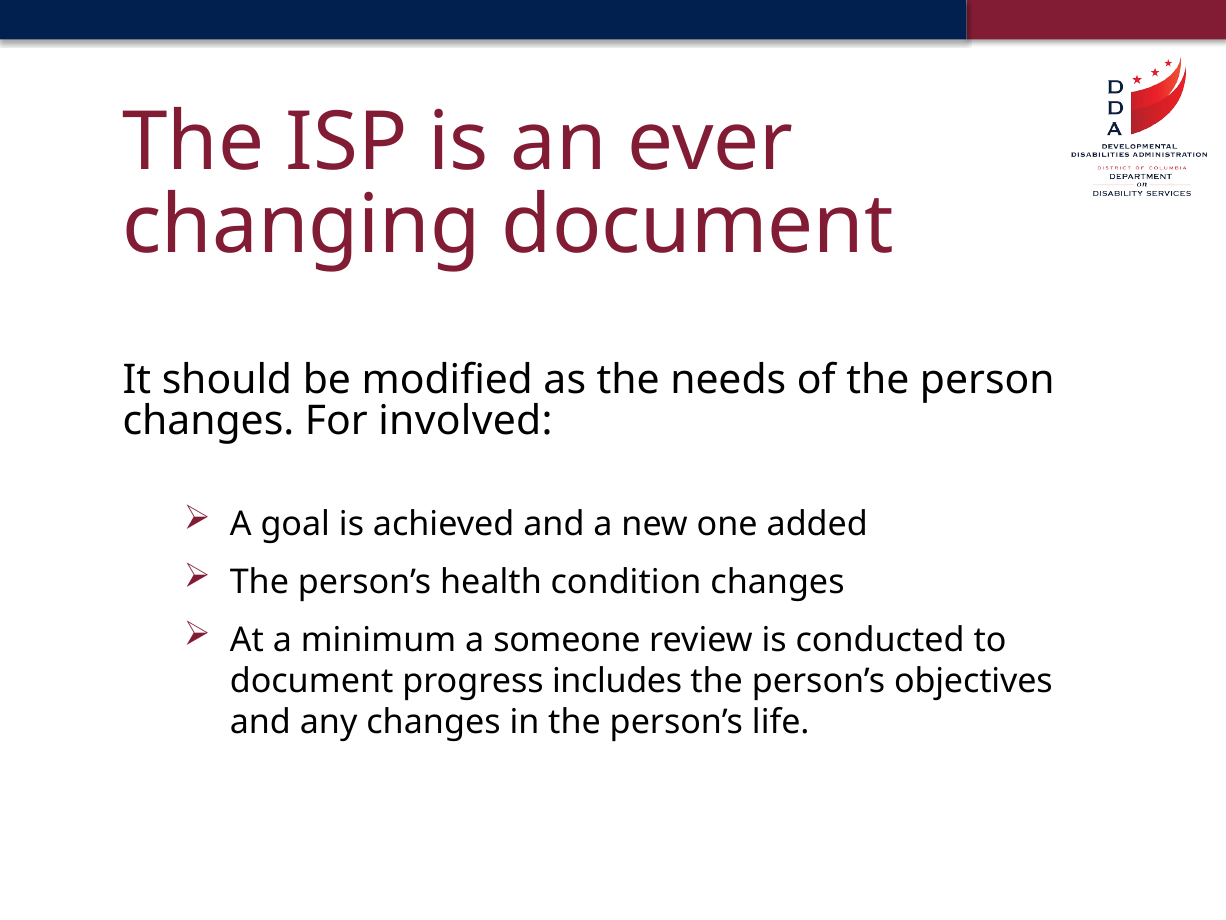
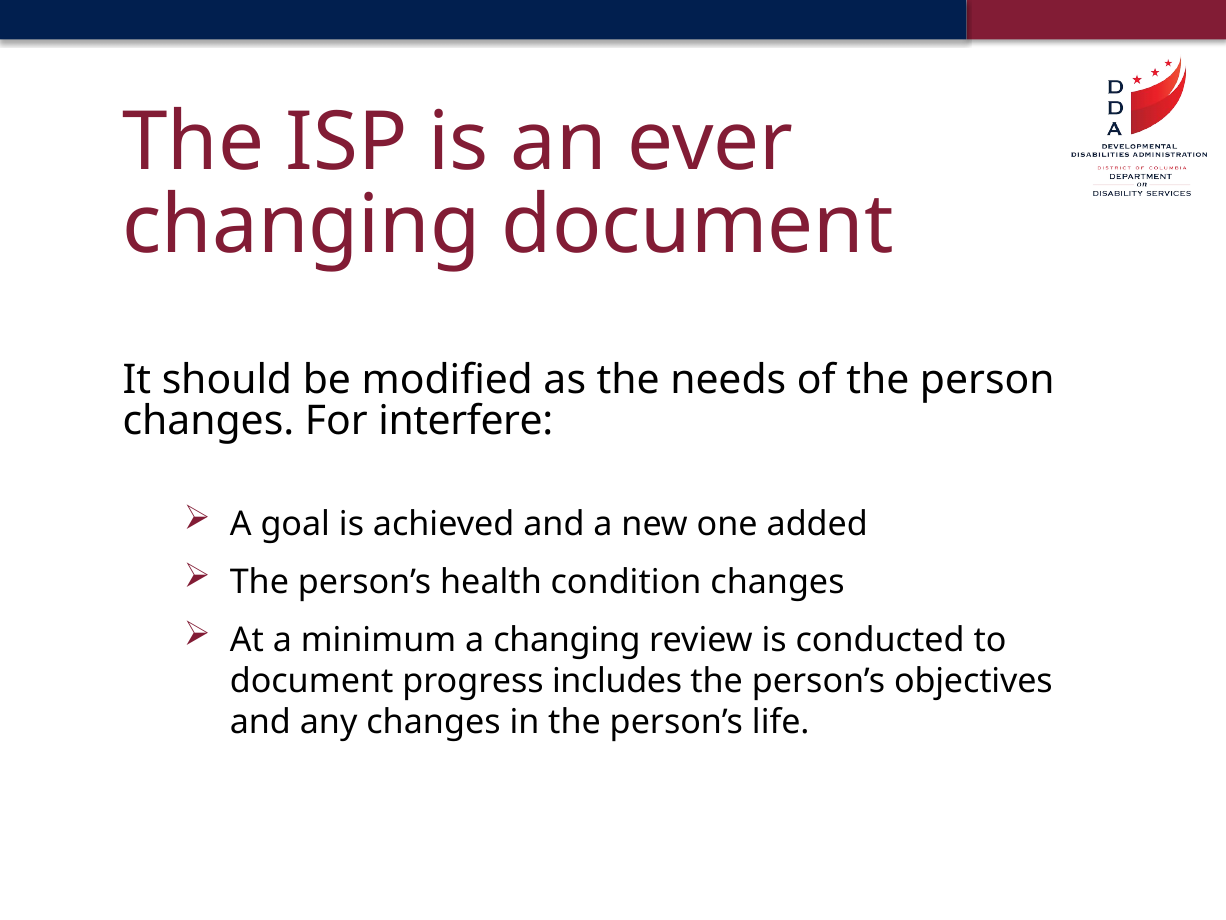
involved: involved -> interfere (466, 421)
a someone: someone -> changing (567, 640)
